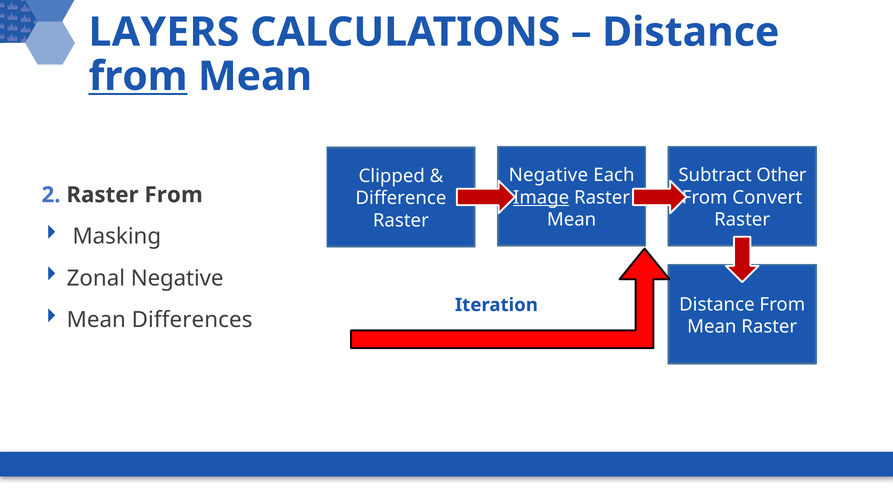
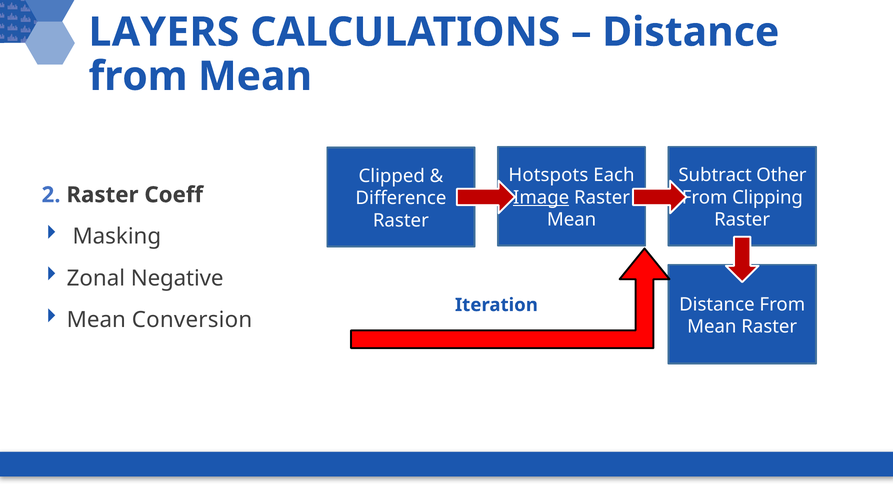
from underline: present -> none (138, 76)
Negative: Negative -> Hotspots (548, 175)
Raster From: From -> Coeff (174, 195)
Convert: Convert -> Clipping (767, 198)
Differences: Differences -> Conversion (192, 320)
